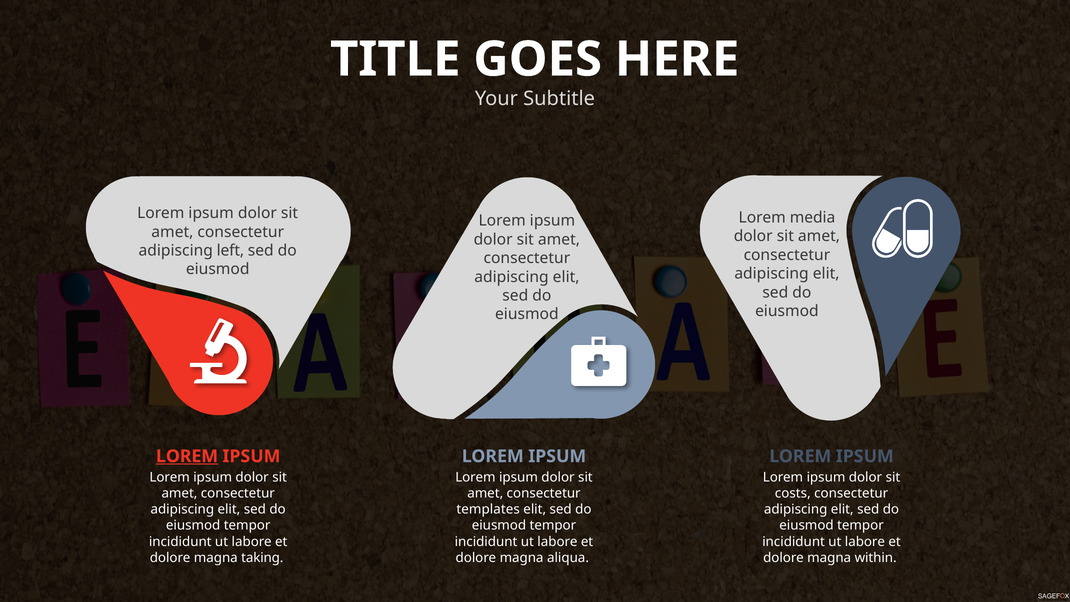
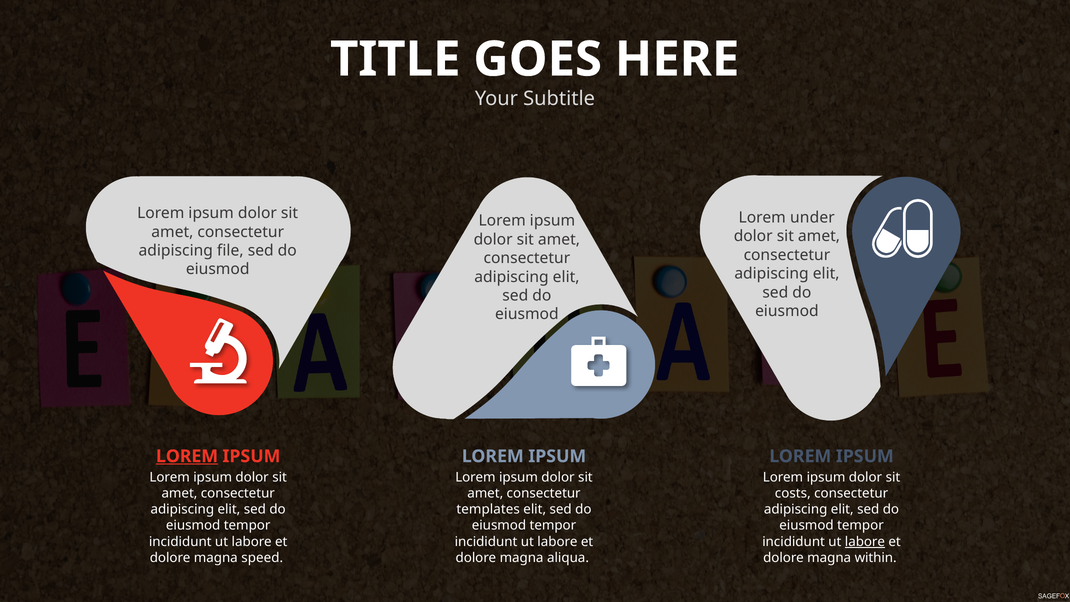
media: media -> under (812, 218)
left: left -> file (230, 251)
labore underline: none -> present (865, 542)
taking: taking -> speed (262, 558)
